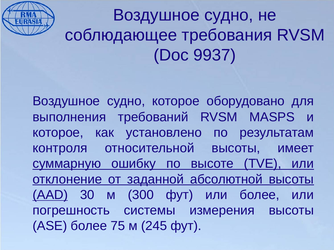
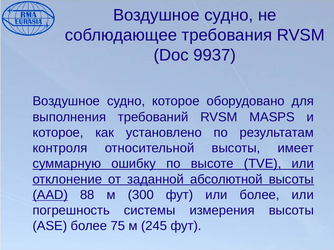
30: 30 -> 88 (87, 195)
